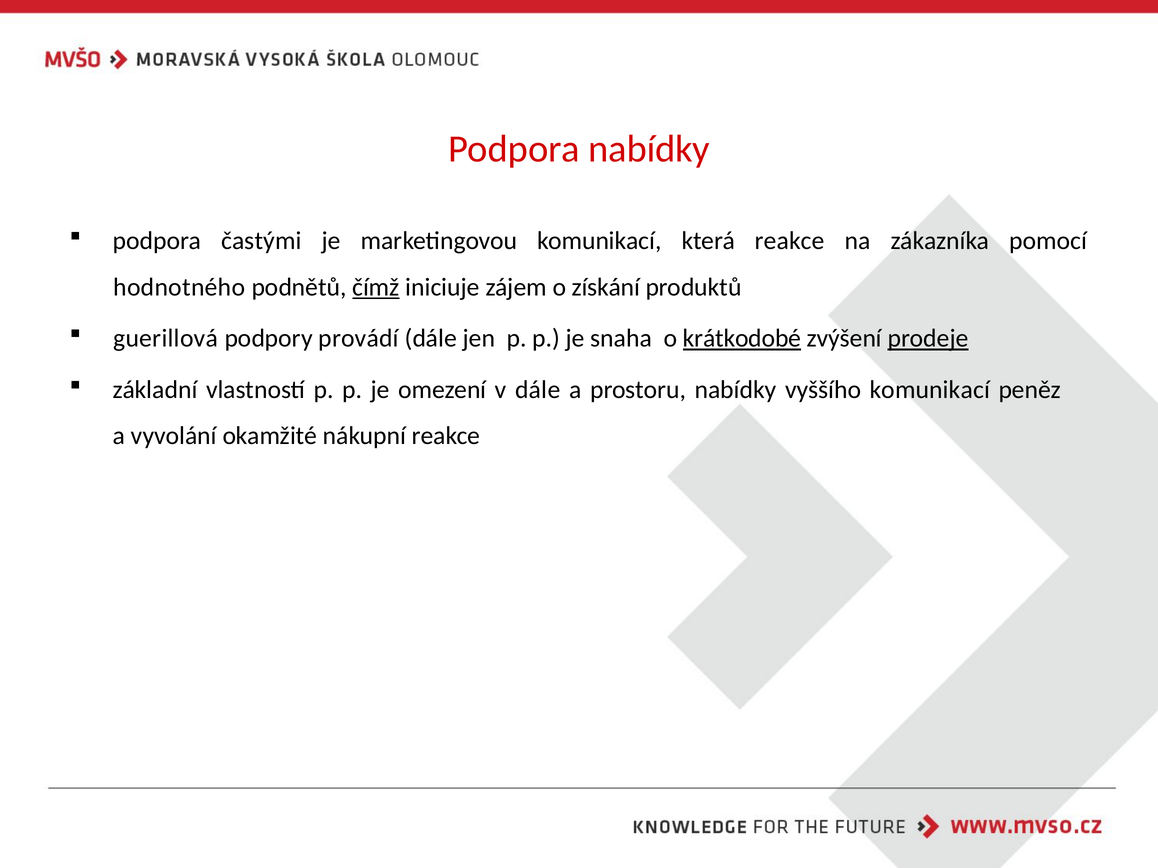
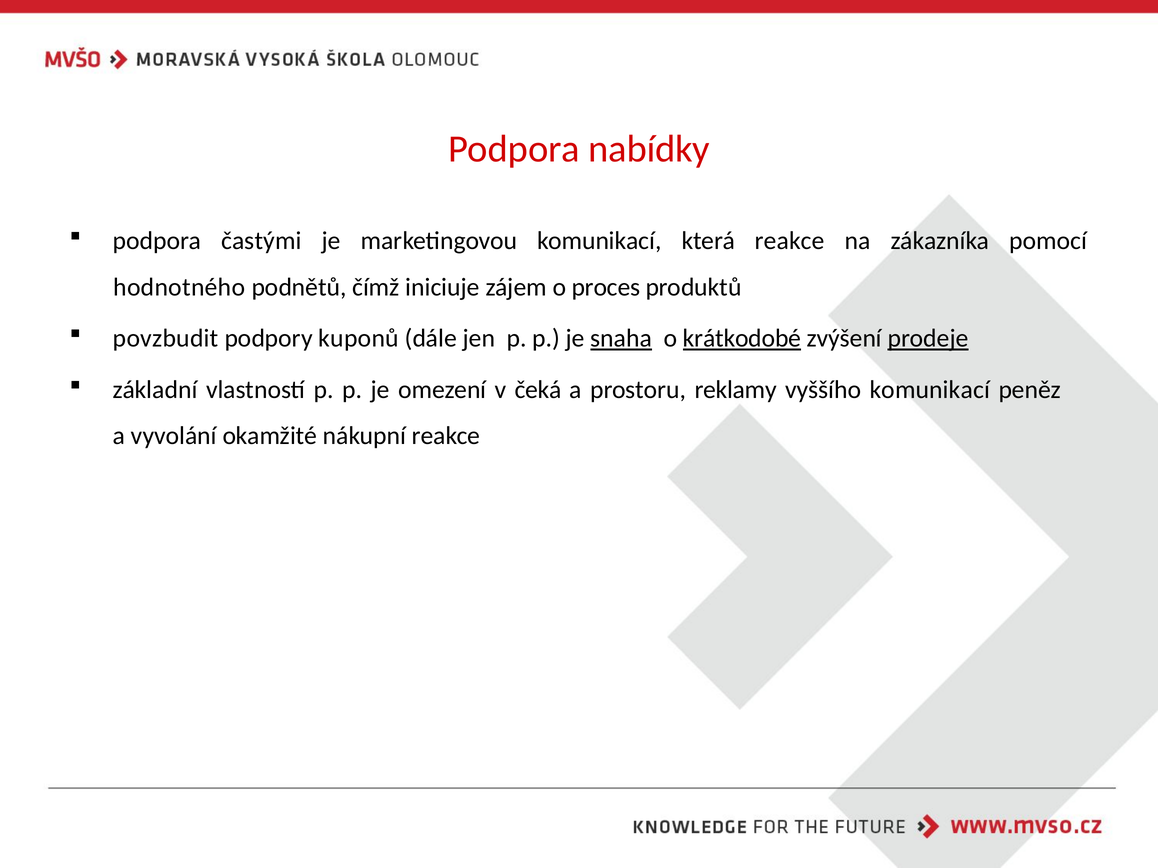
čímž underline: present -> none (376, 287)
získání: získání -> proces (606, 287)
guerillová: guerillová -> povzbudit (166, 339)
provádí: provádí -> kuponů (359, 339)
snaha underline: none -> present (621, 339)
v dále: dále -> čeká (538, 390)
prostoru nabídky: nabídky -> reklamy (736, 390)
